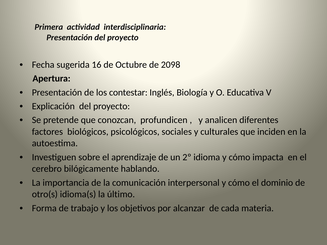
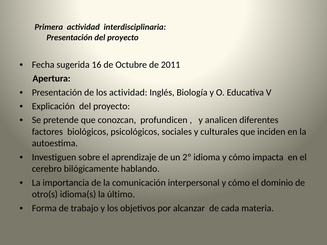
2098: 2098 -> 2011 (171, 65)
los contestar: contestar -> actividad (128, 92)
